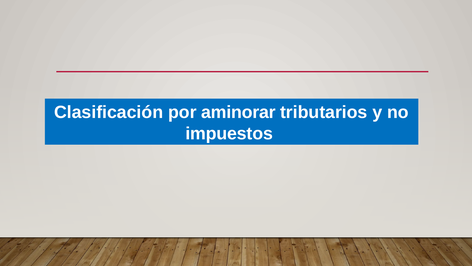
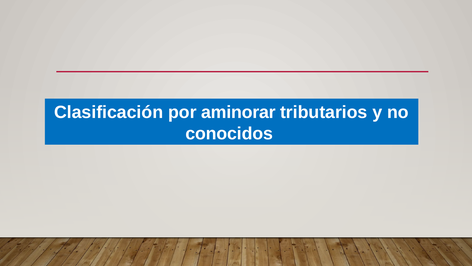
impuestos: impuestos -> conocidos (229, 133)
